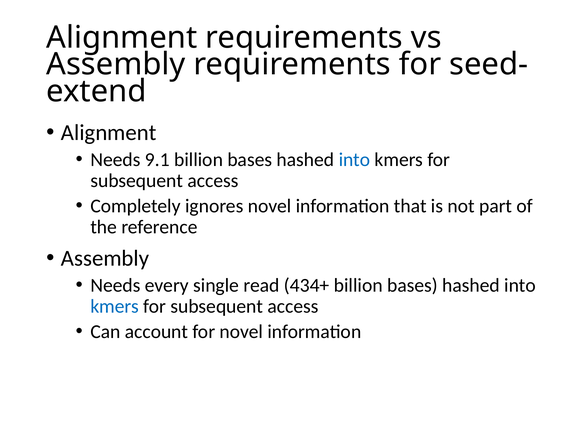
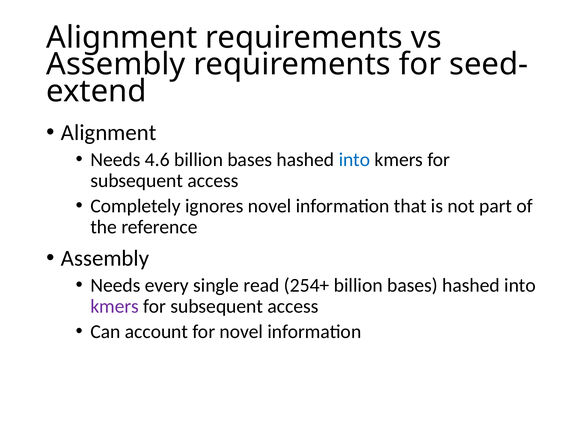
9.1: 9.1 -> 4.6 (157, 160)
434+: 434+ -> 254+ (307, 285)
kmers colour: blue -> purple (115, 306)
